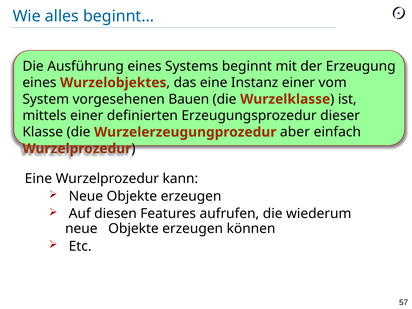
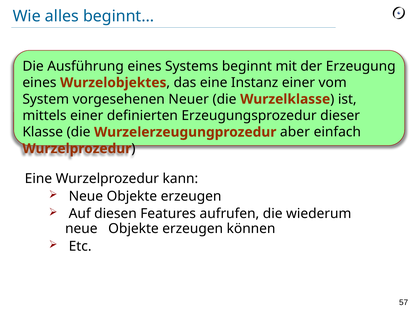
Bauen: Bauen -> Neuer (189, 99)
